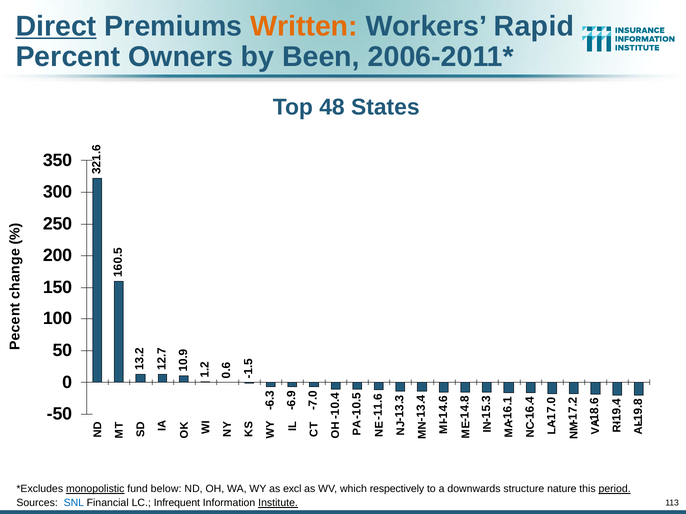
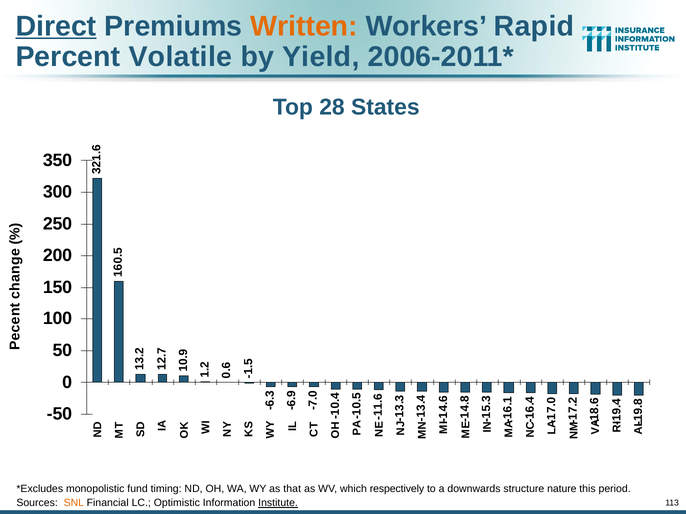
Owners: Owners -> Volatile (180, 57)
Been: Been -> Yield (321, 57)
48: 48 -> 28 (332, 107)
monopolistic underline: present -> none (95, 489)
below: below -> timing (166, 489)
excl: excl -> that (292, 489)
period underline: present -> none (615, 489)
SNL colour: blue -> orange (74, 504)
Infrequent: Infrequent -> Optimistic (177, 504)
